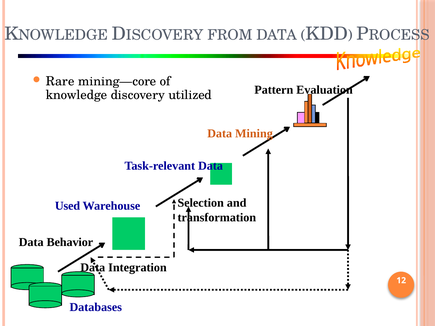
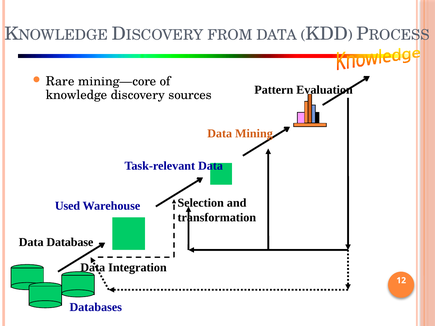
utilized: utilized -> sources (190, 95)
Behavior: Behavior -> Database (70, 242)
